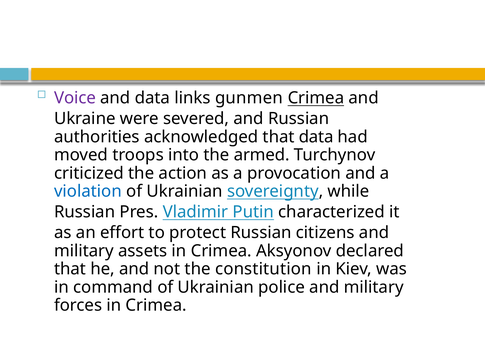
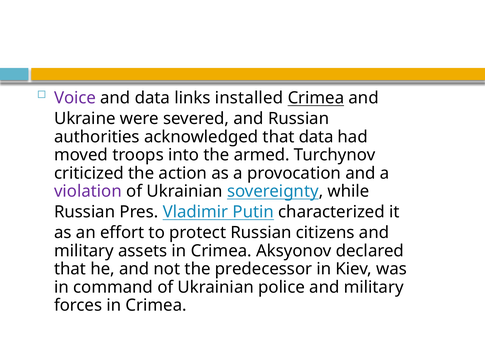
gunmen: gunmen -> installed (249, 98)
violation colour: blue -> purple (88, 191)
constitution: constitution -> predecessor (264, 269)
